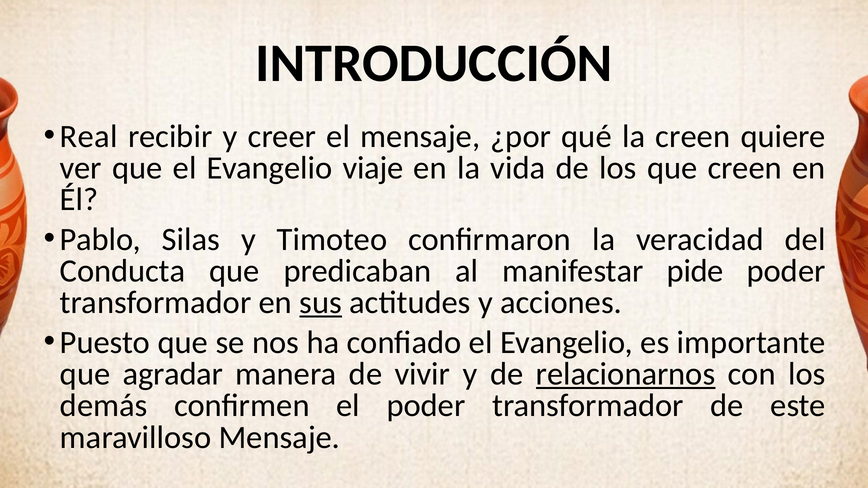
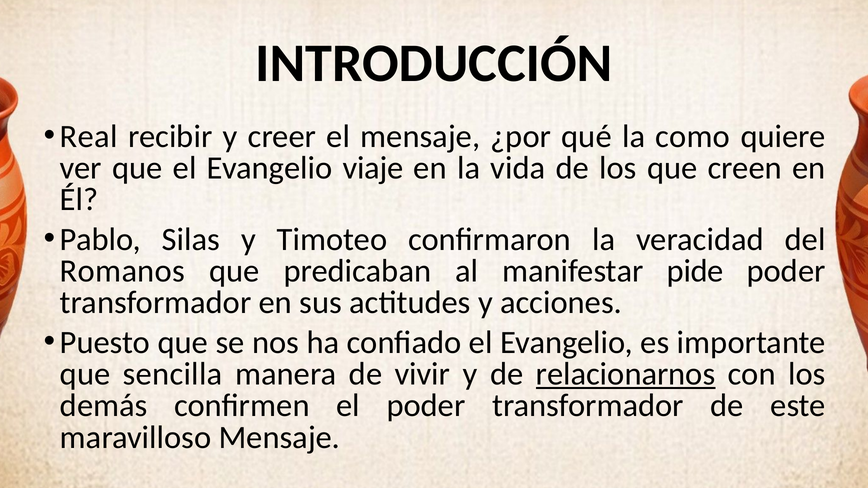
la creen: creen -> como (693, 137)
Conducta: Conducta -> Romanos (122, 271)
sus underline: present -> none (321, 303)
agradar: agradar -> sencilla (173, 374)
